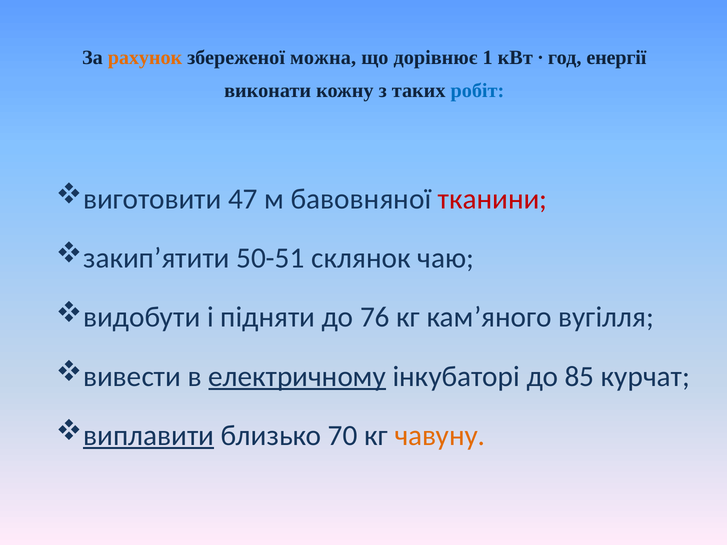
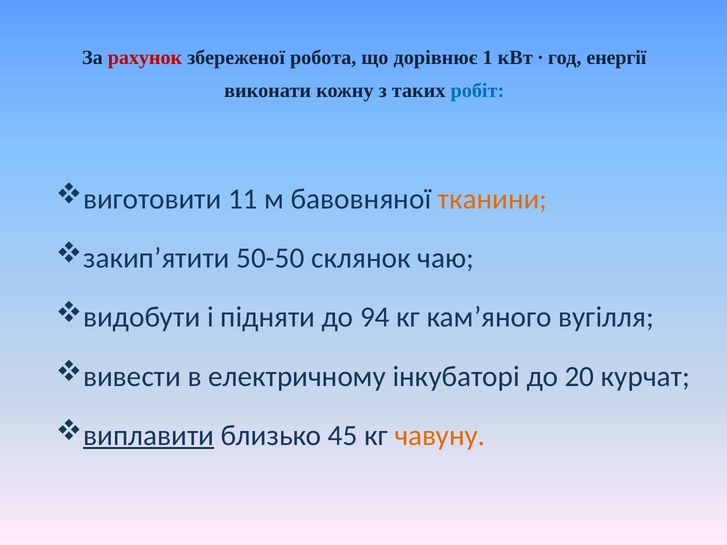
рахунок colour: orange -> red (145, 58)
можна: можна -> робота (323, 58)
47: 47 -> 11 (243, 199)
тканини colour: red -> orange (493, 199)
50-51: 50-51 -> 50-50 (270, 258)
76: 76 -> 94 (375, 317)
електричному underline: present -> none (297, 377)
85: 85 -> 20 (579, 377)
70: 70 -> 45 (343, 436)
